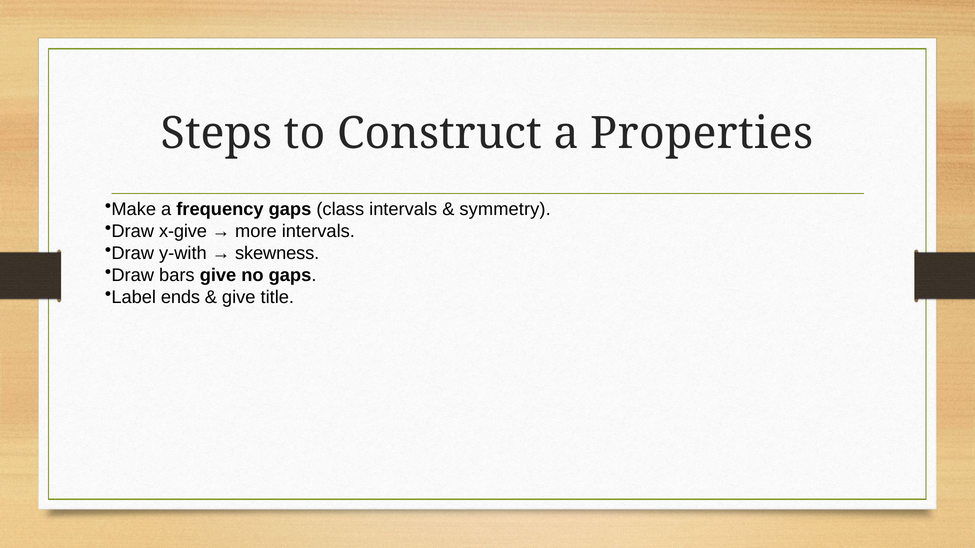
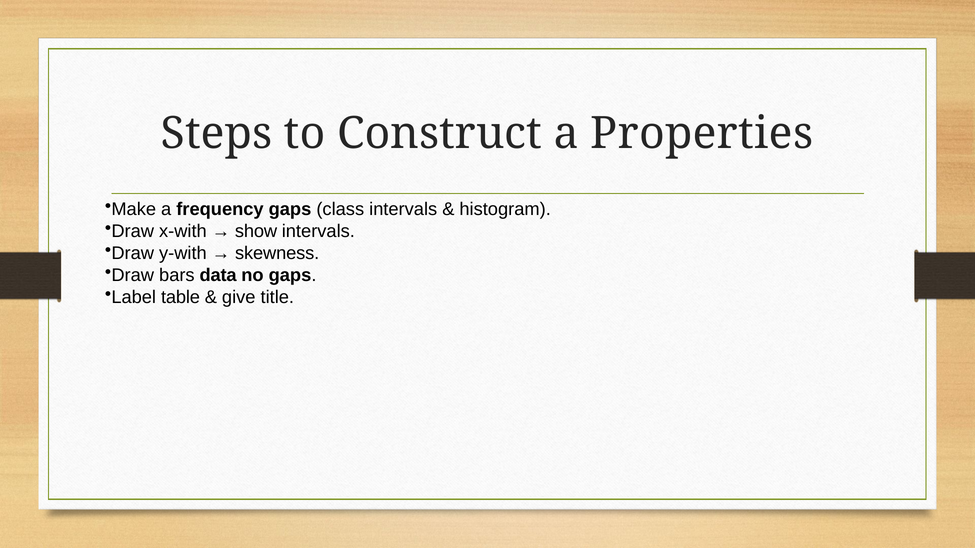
symmetry: symmetry -> histogram (505, 210)
x-give: x-give -> x-with (183, 232)
more: more -> show (256, 232)
bars give: give -> data (218, 275)
ends: ends -> table (180, 297)
